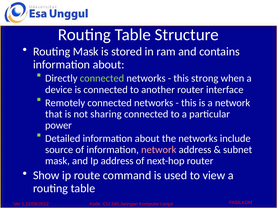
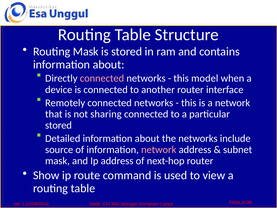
connected colour: light green -> pink (102, 78)
strong: strong -> model (205, 78)
power: power -> stored (58, 125)
